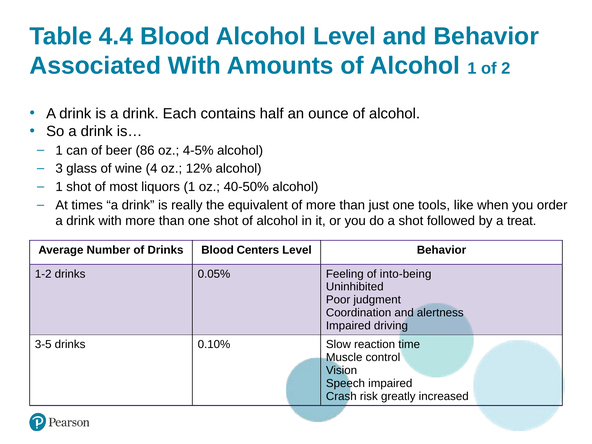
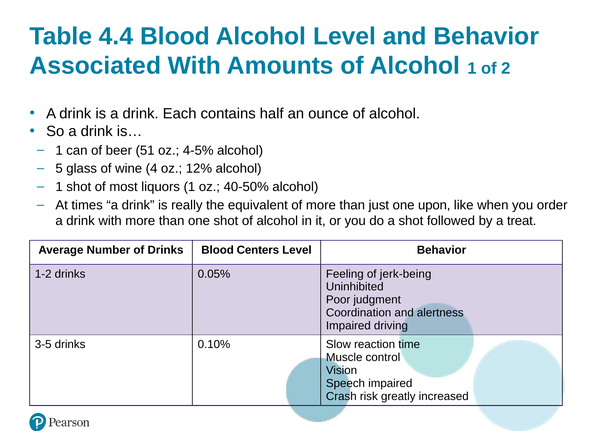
86: 86 -> 51 (145, 150)
3: 3 -> 5 (59, 169)
tools: tools -> upon (434, 205)
into-being: into-being -> jerk-being (406, 274)
